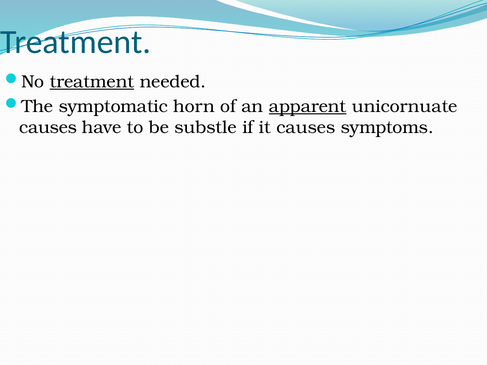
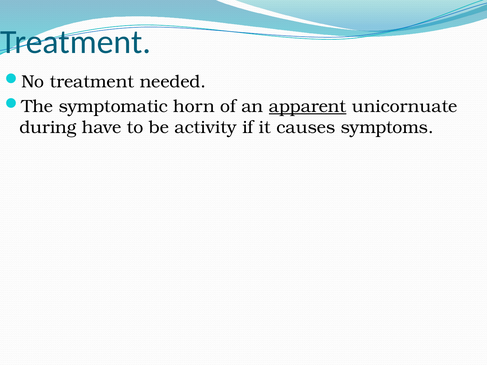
treatment underline: present -> none (92, 82)
causes: causes -> during (48, 127)
substle: substle -> activity (206, 127)
